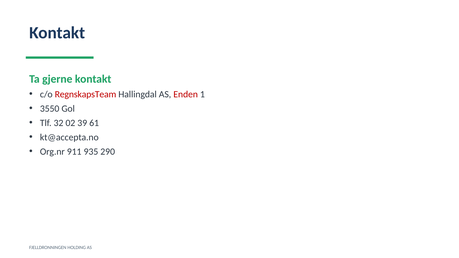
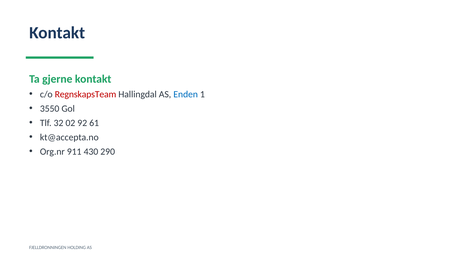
Enden colour: red -> blue (186, 94)
39: 39 -> 92 (82, 123)
935: 935 -> 430 (91, 152)
